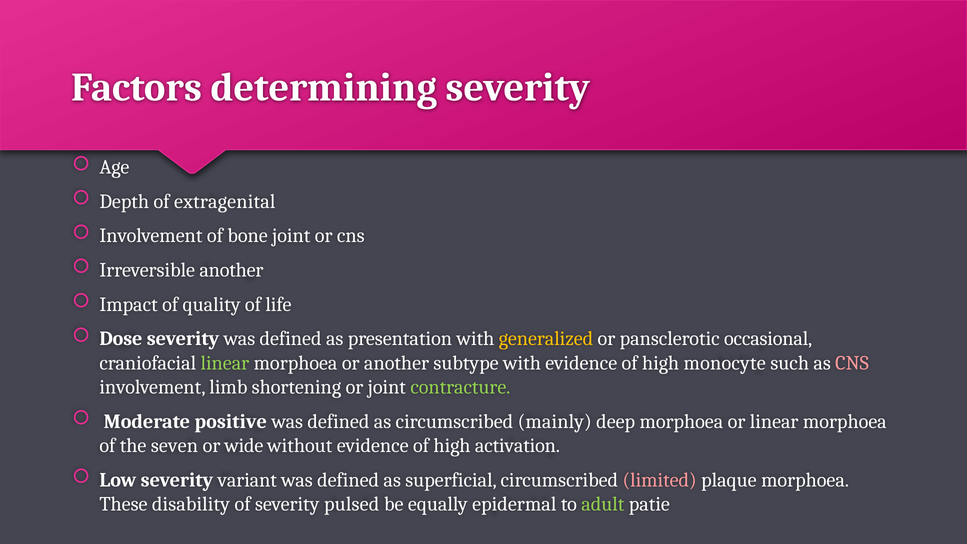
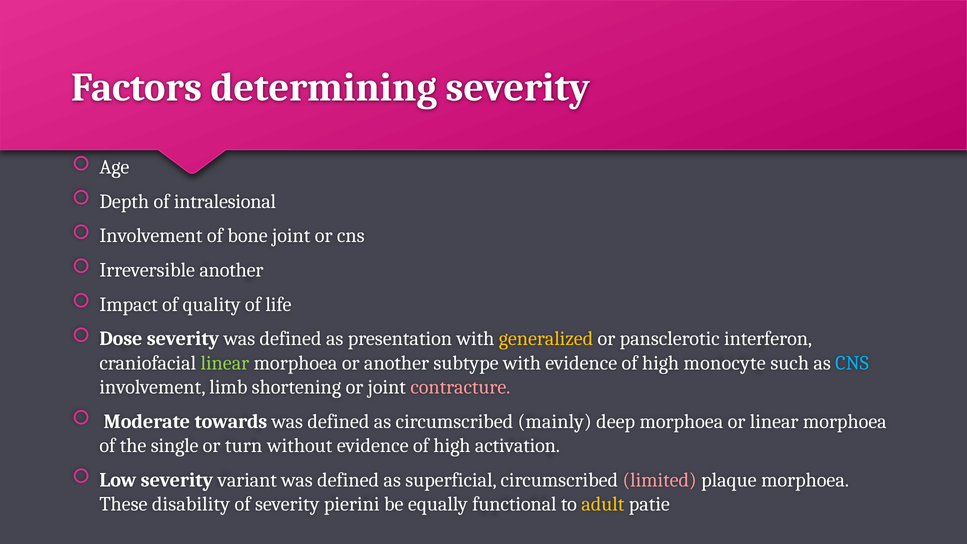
extragenital: extragenital -> intralesional (225, 201)
occasional: occasional -> interferon (768, 339)
CNS colour: pink -> light blue (852, 363)
contracture colour: light green -> pink (460, 387)
positive: positive -> towards (231, 421)
seven: seven -> single (175, 446)
wide: wide -> turn (244, 446)
pulsed: pulsed -> pierini (352, 504)
epidermal: epidermal -> functional (514, 504)
adult colour: light green -> yellow (603, 504)
